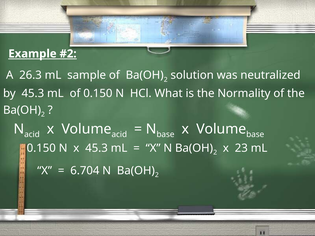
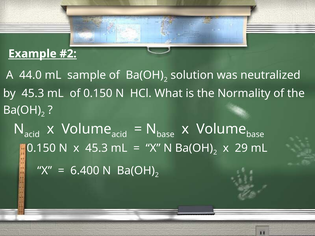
26.3: 26.3 -> 44.0 (30, 75)
23: 23 -> 29 (241, 148)
6.704: 6.704 -> 6.400 (85, 171)
